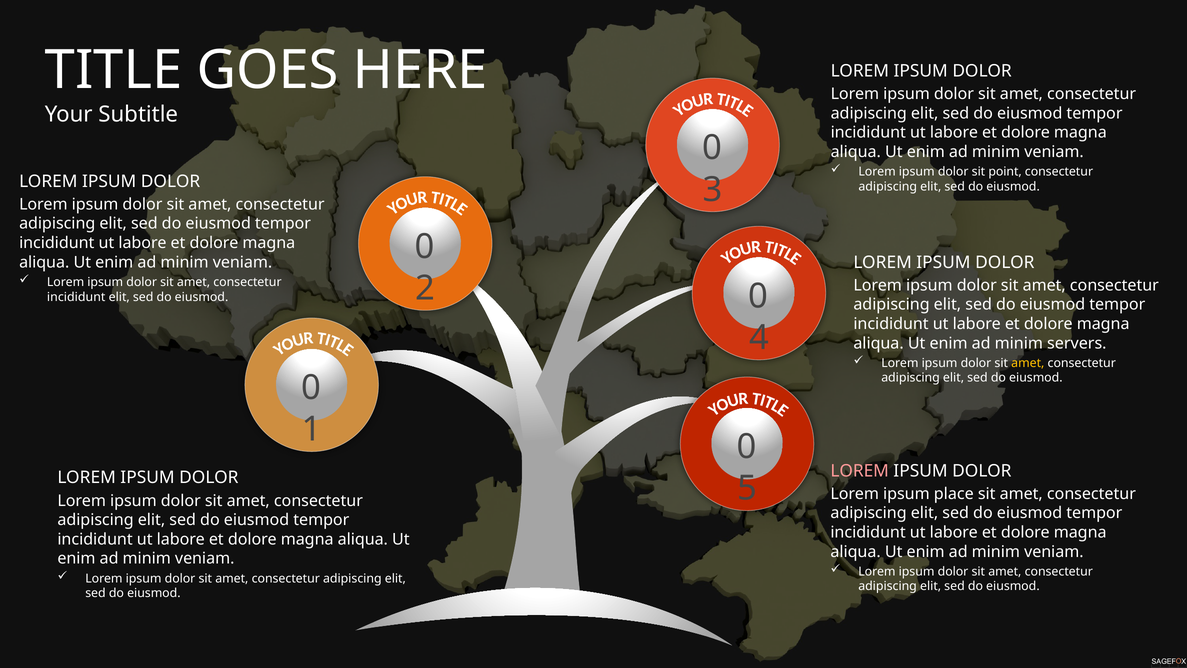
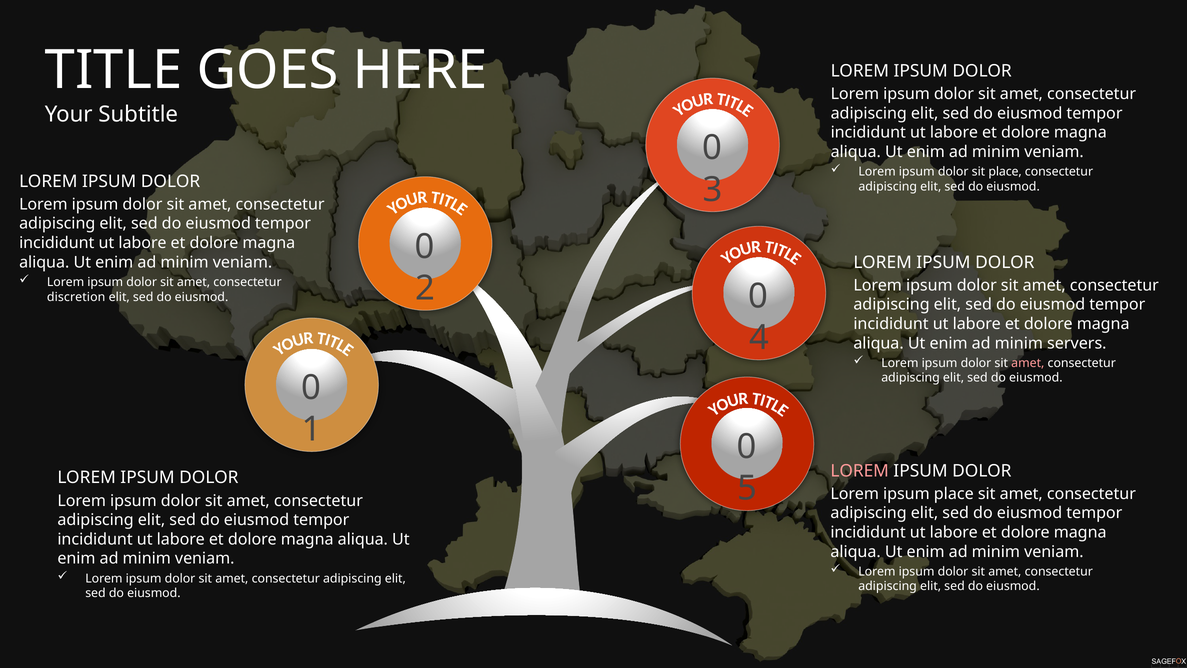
sit point: point -> place (1005, 172)
incididunt: incididunt -> discretion (76, 297)
amet colour: yellow -> pink (1028, 363)
